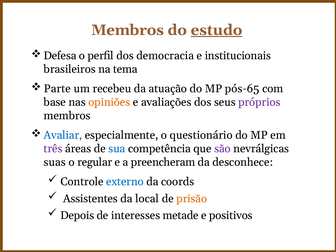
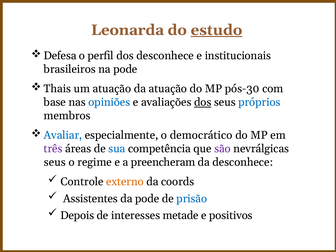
Membros: Membros -> Leonarda (127, 30)
dos democracia: democracia -> desconhece (165, 56)
na tema: tema -> pode (125, 69)
Parte: Parte -> Thais (57, 89)
um recebeu: recebeu -> atuação (112, 89)
pós-65: pós-65 -> pós-30 (242, 89)
opiniões colour: orange -> blue (109, 102)
dos underline: none -> present (203, 102)
próprios colour: purple -> blue (259, 102)
questionário: questionário -> democrático (201, 135)
suas: suas -> seus (55, 162)
regular: regular -> regime (95, 162)
externo colour: blue -> orange (125, 182)
da local: local -> pode (147, 199)
prisão colour: orange -> blue (192, 199)
